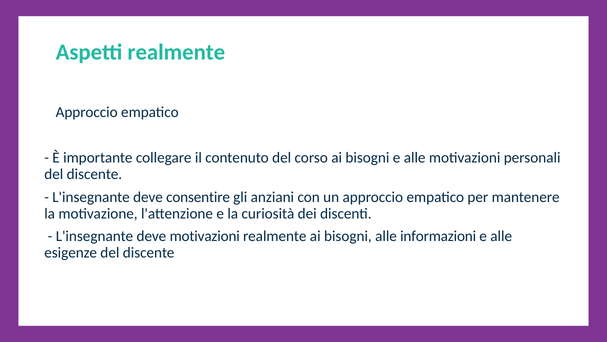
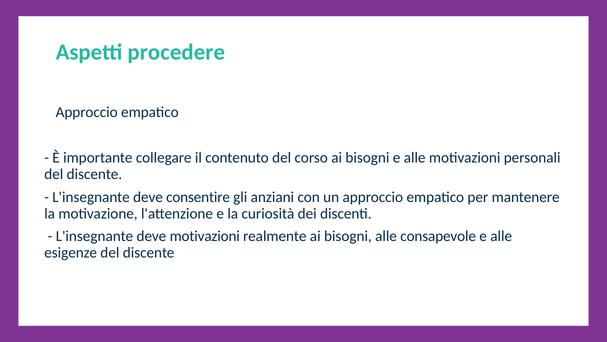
Aspetti realmente: realmente -> procedere (176, 52)
informazioni: informazioni -> consapevole (438, 236)
